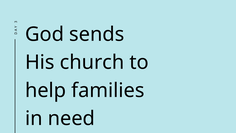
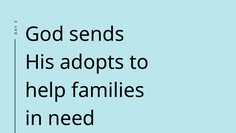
church: church -> adopts (92, 62)
